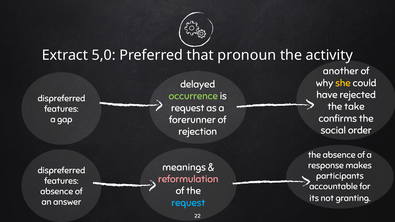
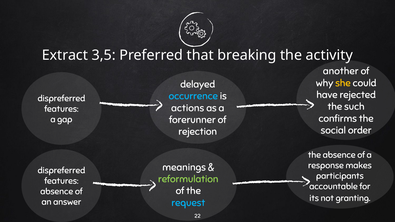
5,0: 5,0 -> 3,5 (104, 55)
pronoun: pronoun -> breaking (247, 55)
occurrence colour: light green -> light blue (193, 96)
take: take -> such (354, 107)
request: request -> actions (188, 108)
reformulation colour: pink -> light green (188, 179)
